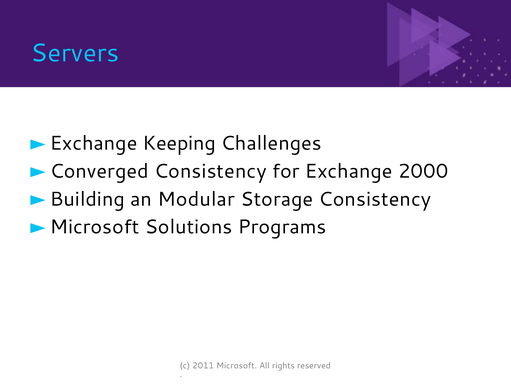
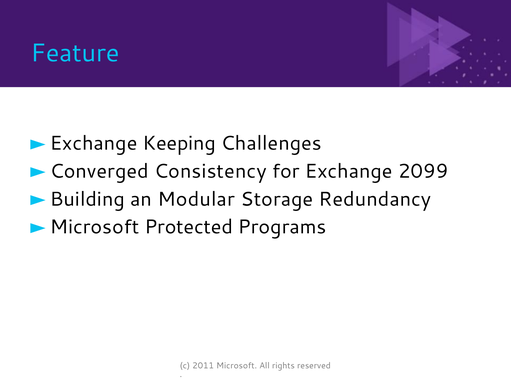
Servers: Servers -> Feature (75, 53)
2000: 2000 -> 2099 (423, 171)
Storage Consistency: Consistency -> Redundancy (375, 199)
Solutions: Solutions -> Protected (189, 227)
